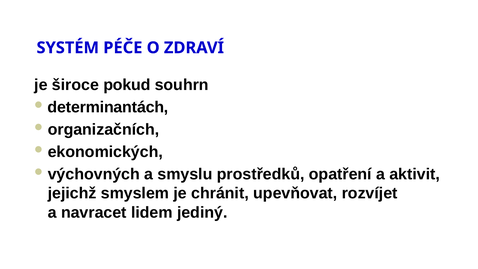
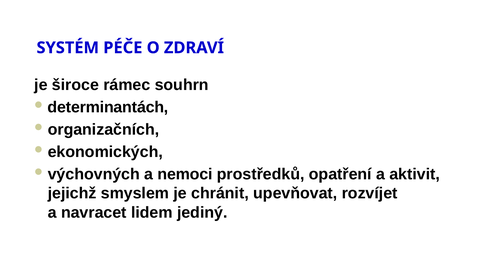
pokud: pokud -> rámec (127, 85)
smyslu: smyslu -> nemoci (185, 174)
